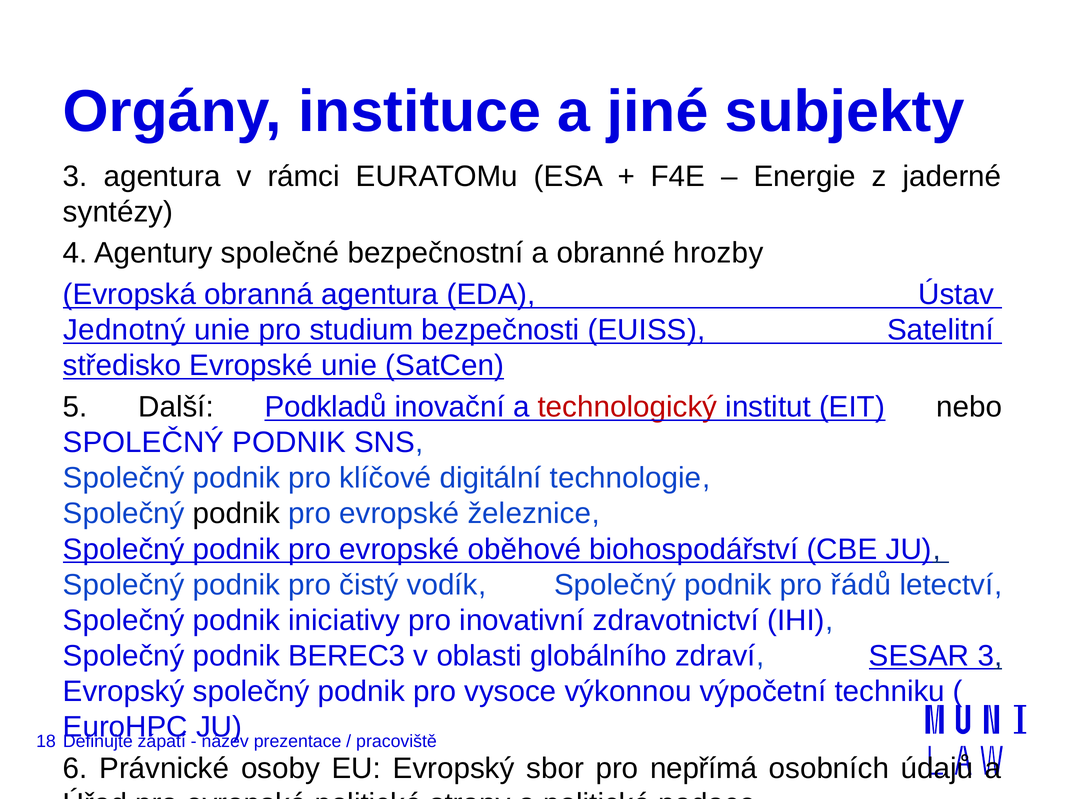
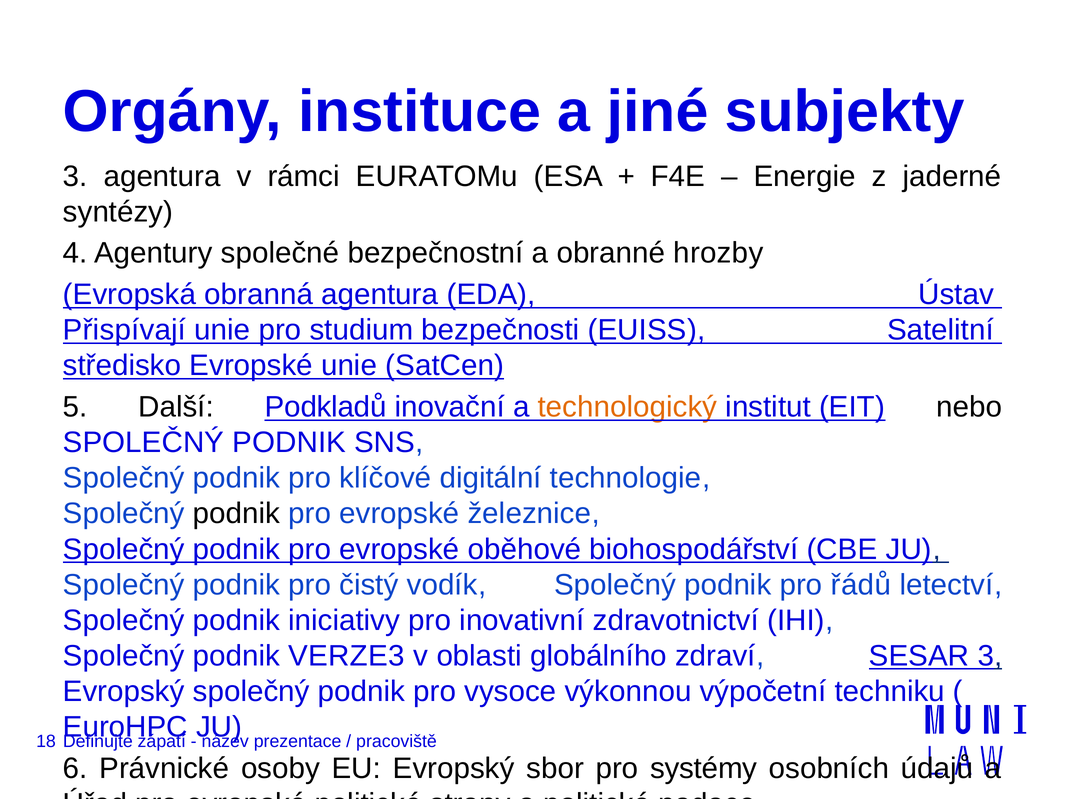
Jednotný: Jednotný -> Přispívají (124, 330)
technologický colour: red -> orange (627, 407)
BEREC3: BEREC3 -> VERZE3 (347, 656)
nepřímá: nepřímá -> systémy (704, 768)
